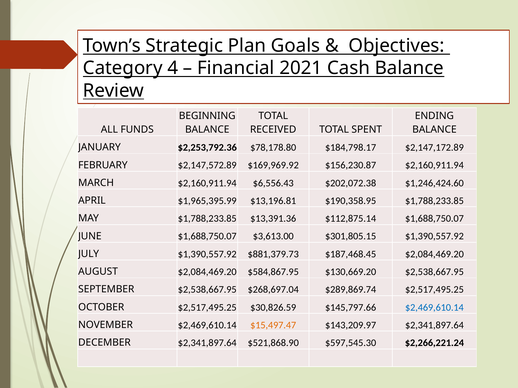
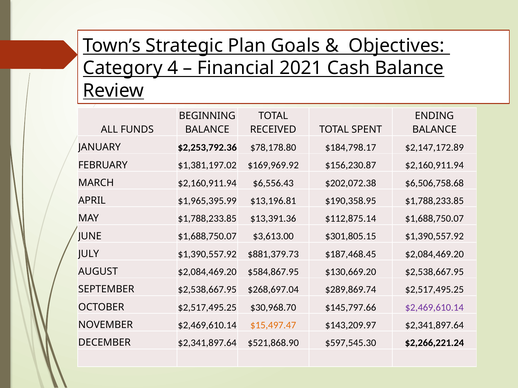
$2,147,572.89: $2,147,572.89 -> $1,381,197.02 (207, 165)
$1,246,424.60: $1,246,424.60 -> $6,506,758.68 (434, 183)
$30,826.59: $30,826.59 -> $30,968.70 (273, 308)
$2,469,610.14 colour: blue -> purple (434, 308)
